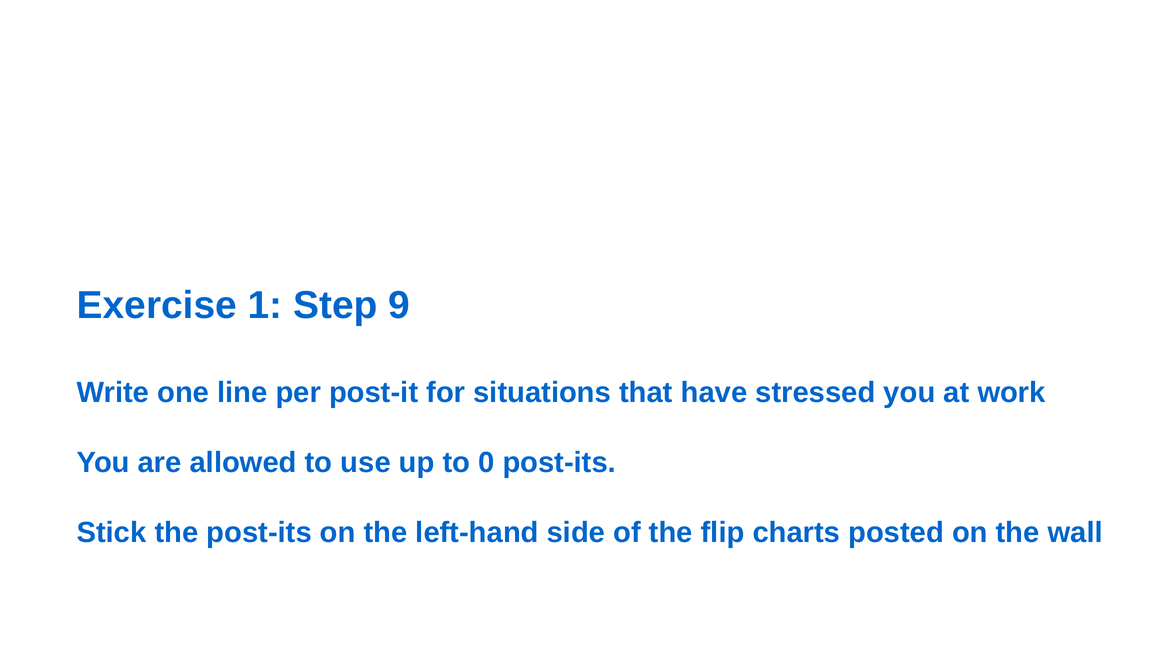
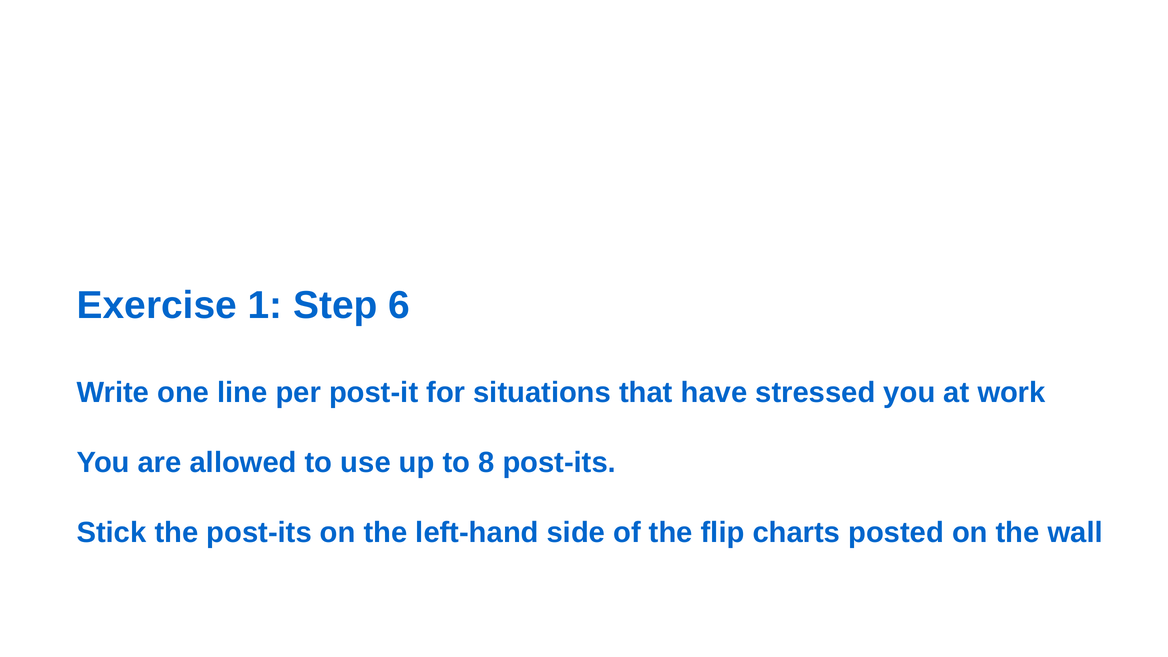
9: 9 -> 6 (399, 305)
0: 0 -> 8 (486, 462)
